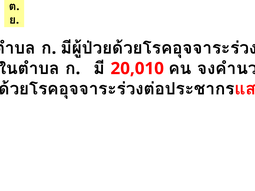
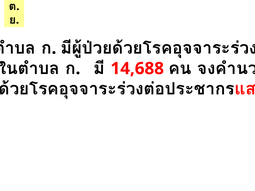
20,010: 20,010 -> 14,688 (137, 69)
